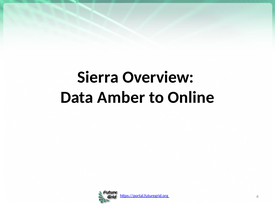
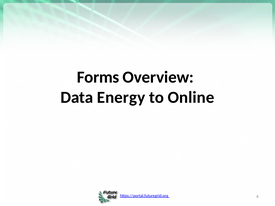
Sierra: Sierra -> Forms (98, 77)
Amber: Amber -> Energy (121, 97)
